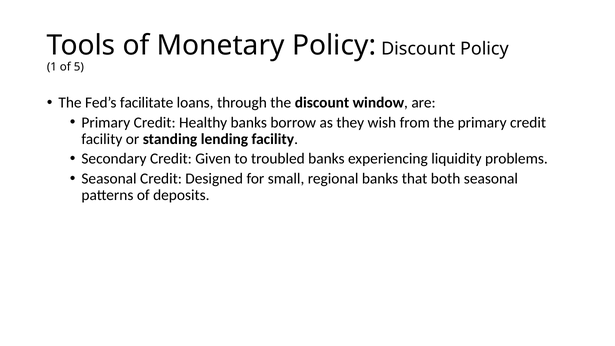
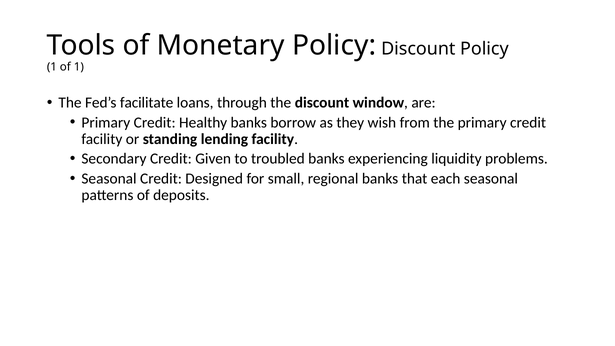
of 5: 5 -> 1 (79, 67)
both: both -> each (446, 179)
